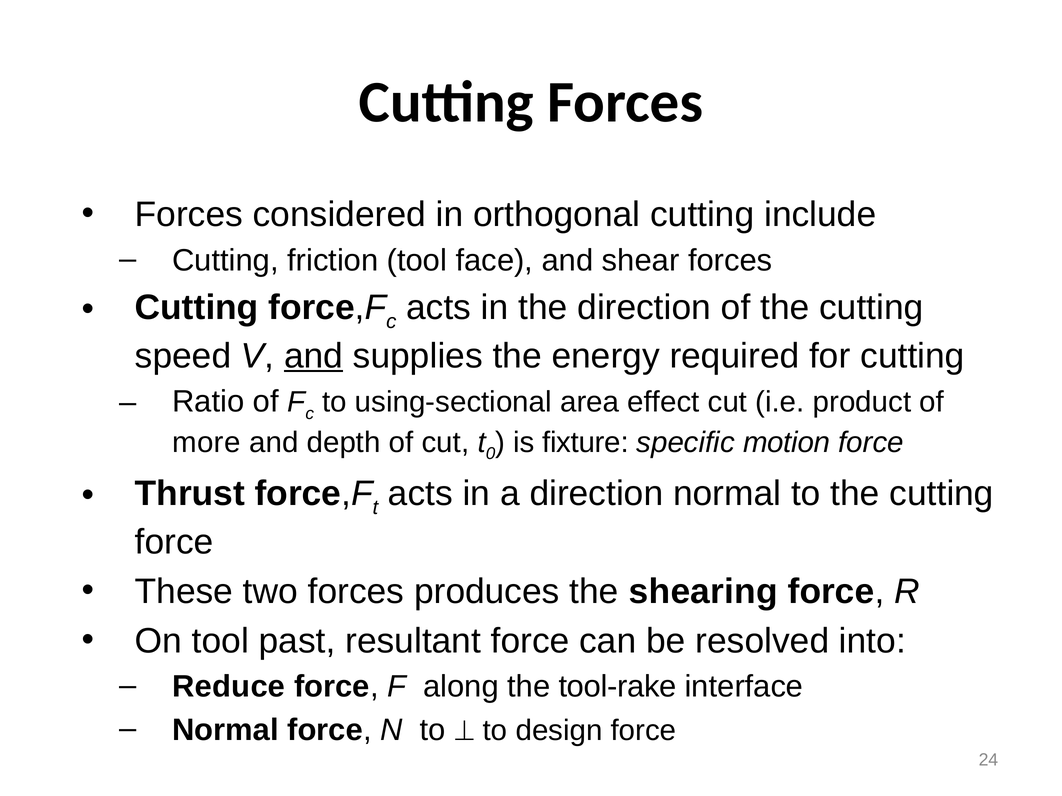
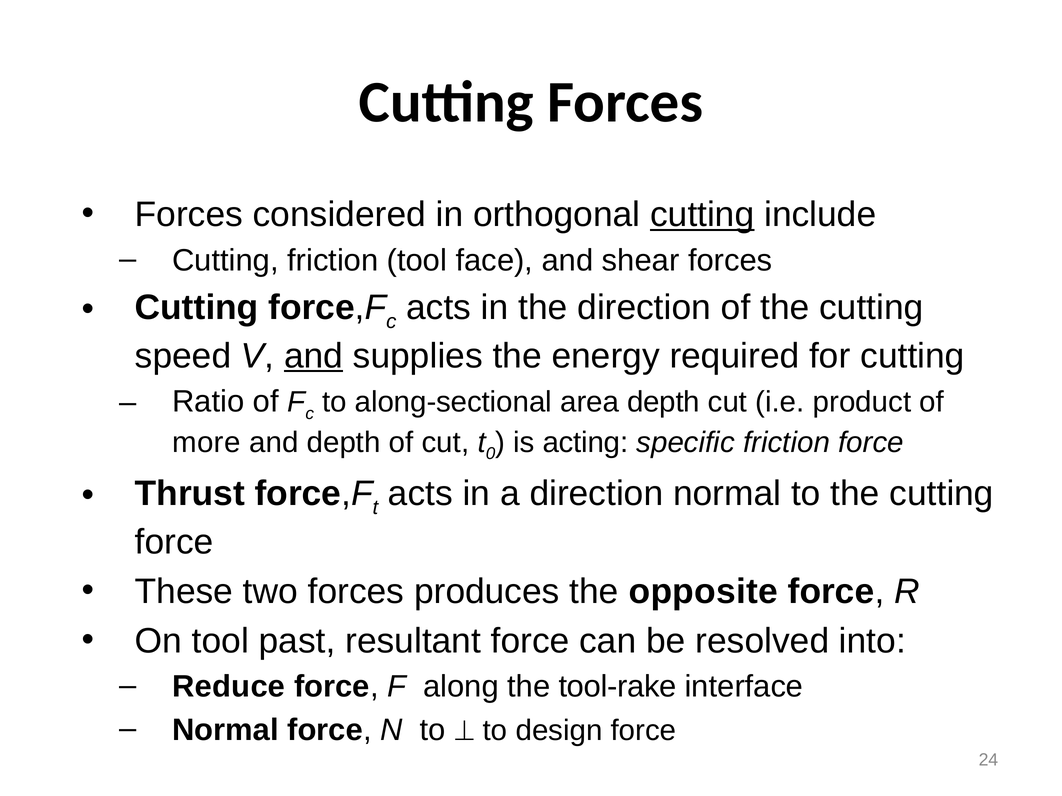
cutting underline: none -> present (702, 215)
using-sectional: using-sectional -> along-sectional (453, 402)
area effect: effect -> depth (664, 402)
fixture: fixture -> acting (585, 443)
specific motion: motion -> friction (786, 443)
shearing: shearing -> opposite (703, 592)
